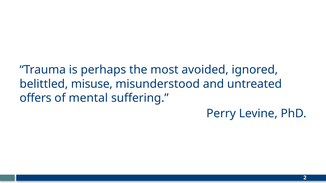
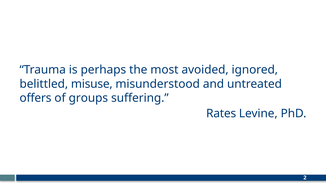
mental: mental -> groups (88, 98)
Perry: Perry -> Rates (221, 114)
